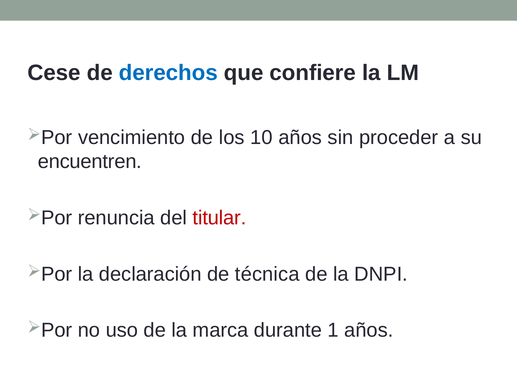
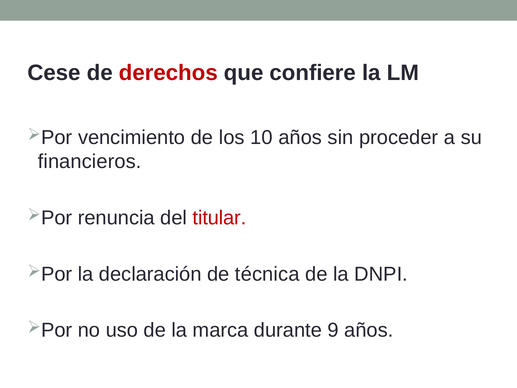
derechos colour: blue -> red (168, 73)
encuentren: encuentren -> financieros (90, 161)
1: 1 -> 9 (333, 330)
